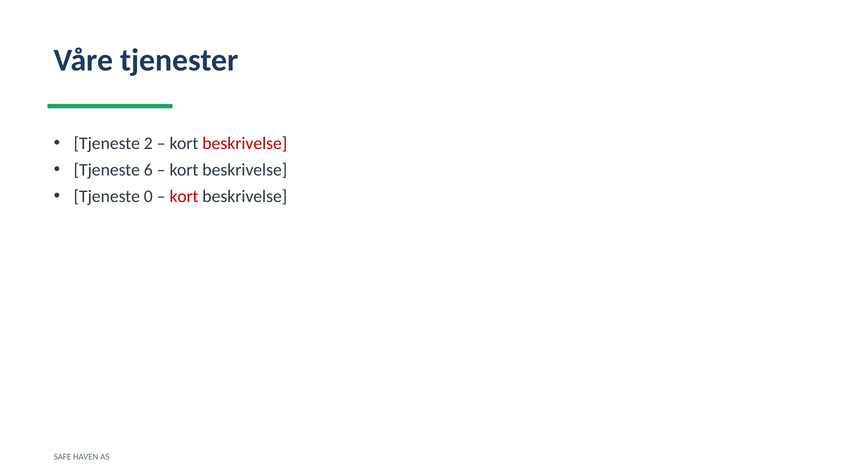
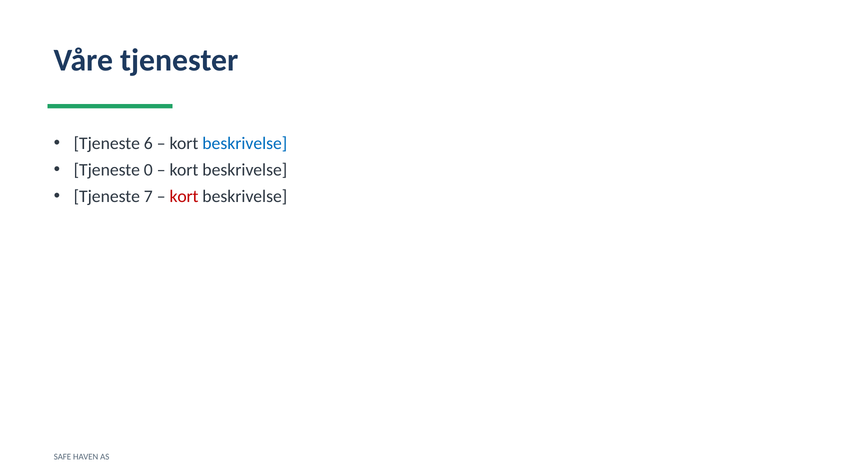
2: 2 -> 6 (148, 143)
beskrivelse colour: red -> blue (245, 143)
6: 6 -> 0 (148, 170)
0: 0 -> 7 (148, 196)
